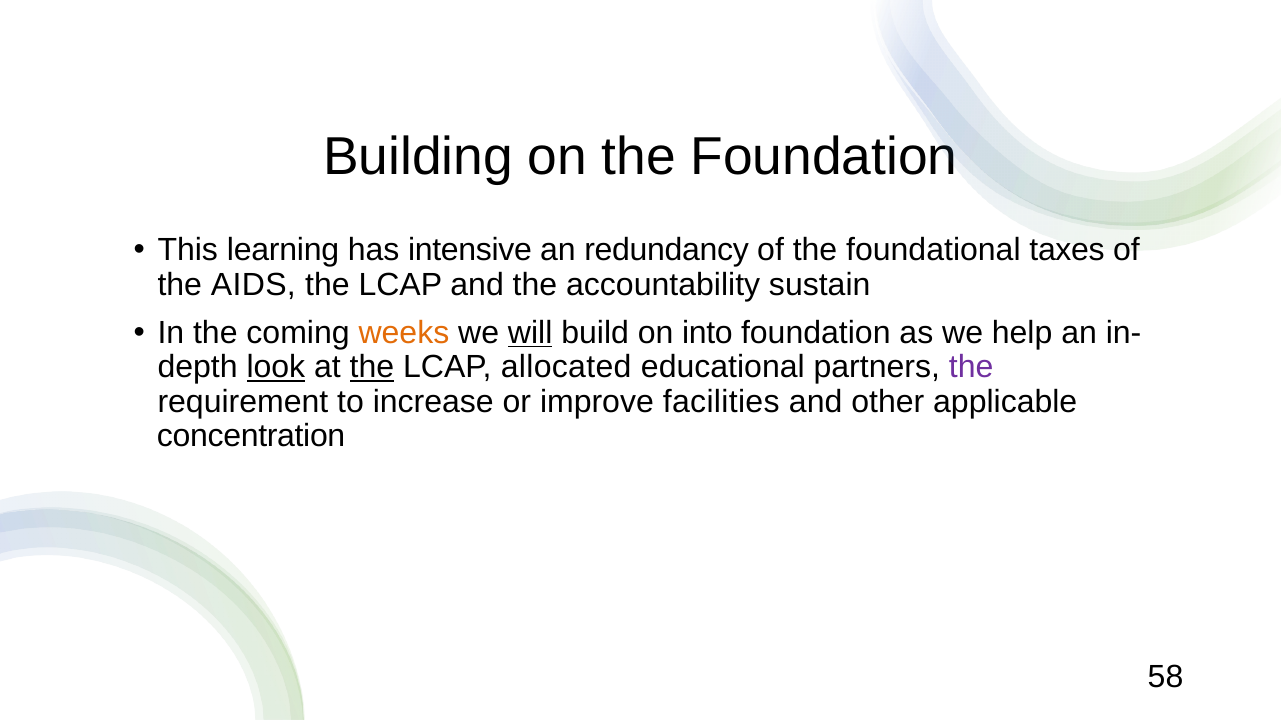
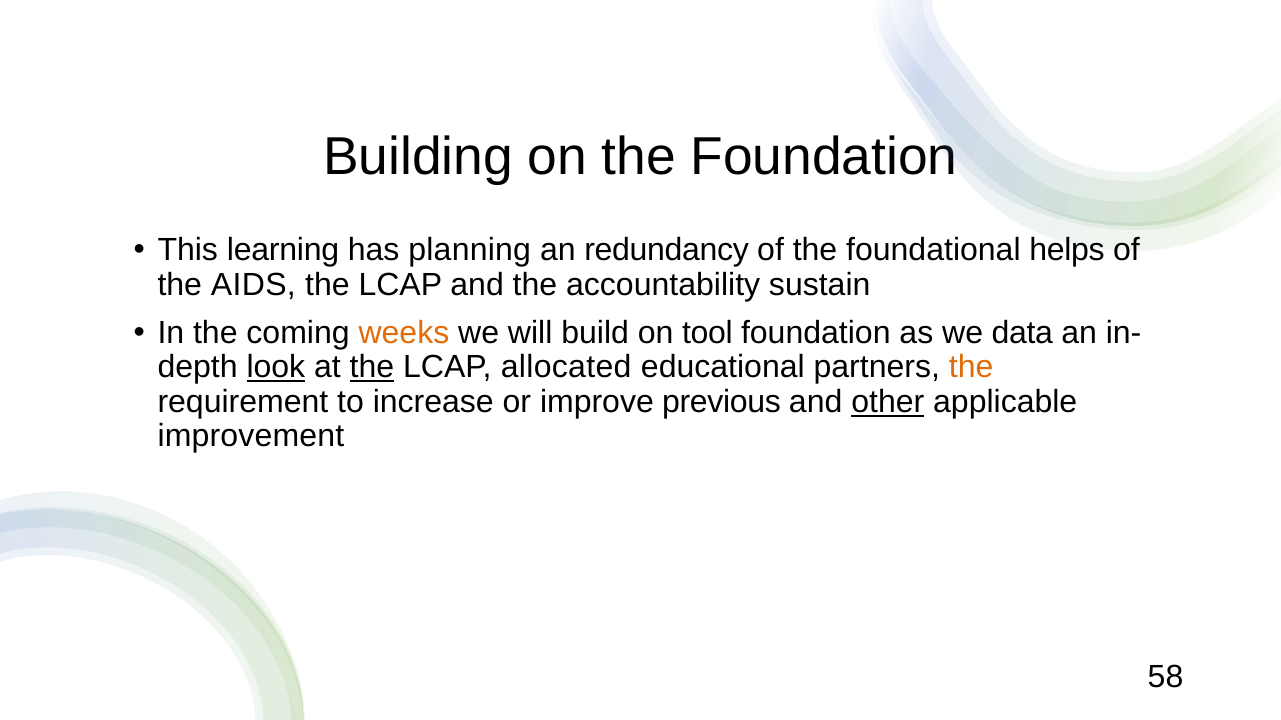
intensive: intensive -> planning (470, 250)
taxes: taxes -> helps (1067, 250)
will underline: present -> none (530, 333)
into: into -> tool (707, 333)
help: help -> data (1022, 333)
the colour: purple -> orange (971, 368)
facilities: facilities -> previous (722, 402)
other underline: none -> present (888, 402)
concentration: concentration -> improvement (251, 437)
